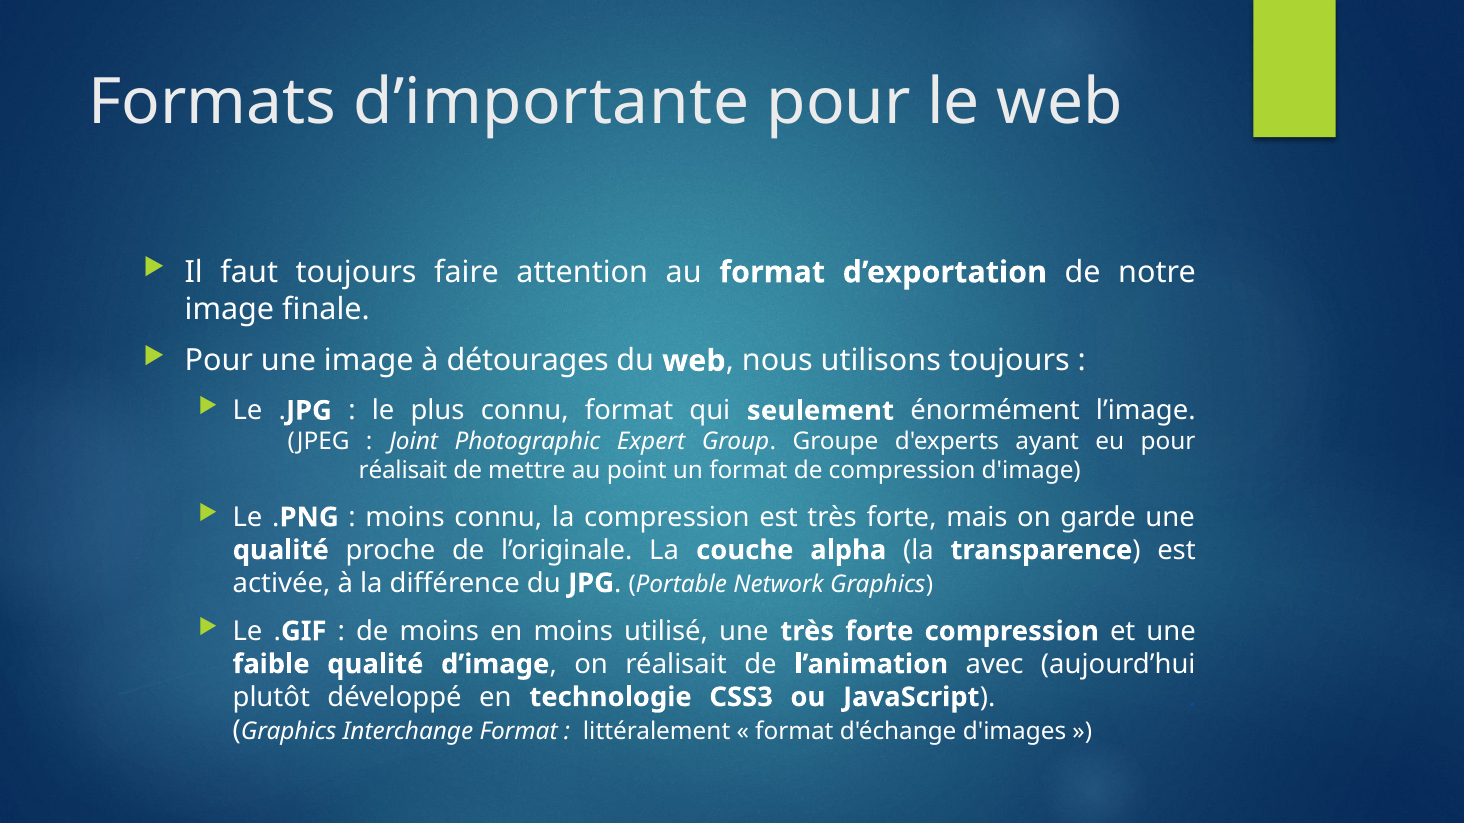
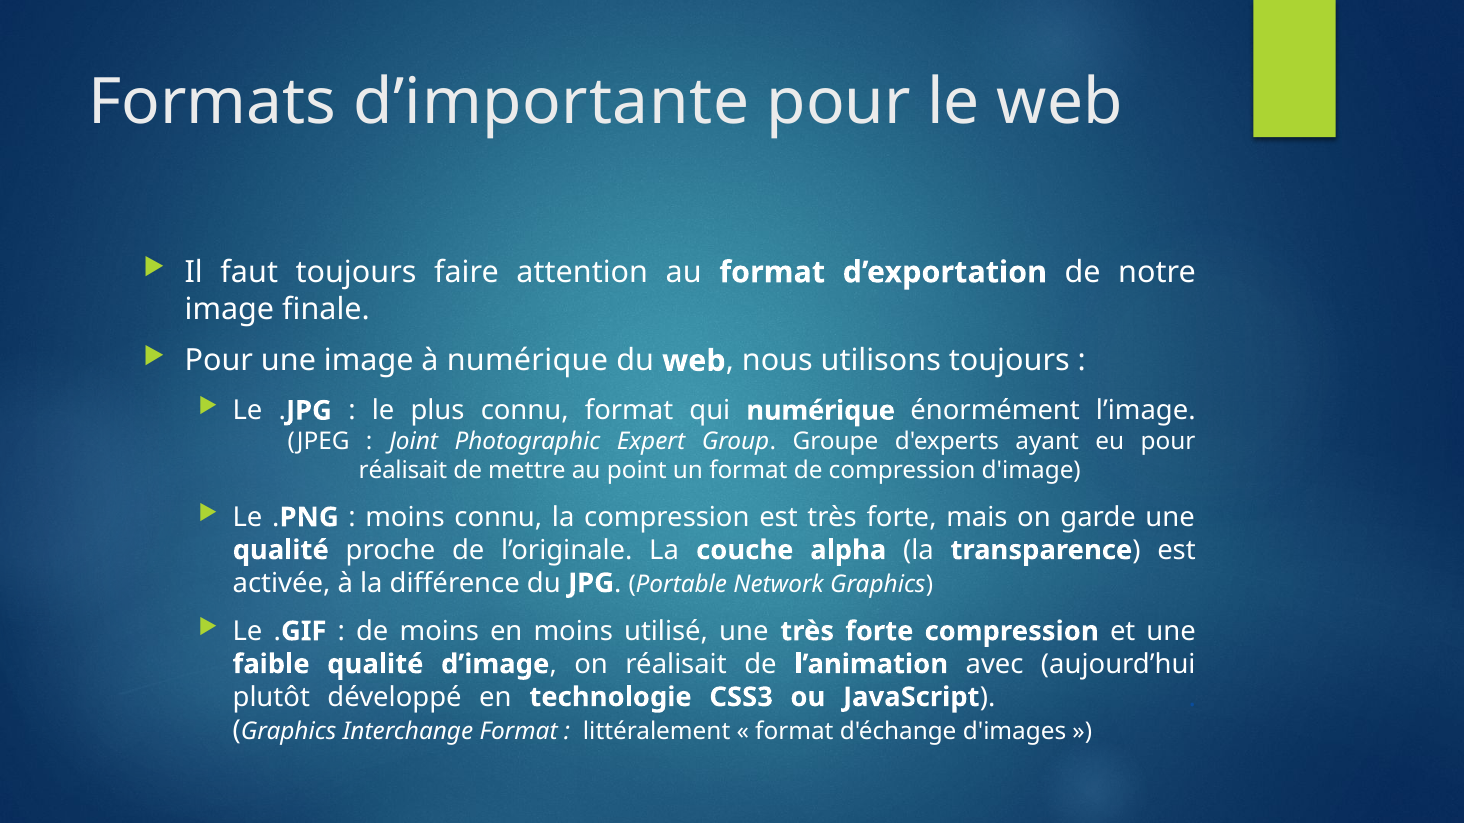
à détourages: détourages -> numérique (527, 361)
qui seulement: seulement -> numérique (821, 411)
